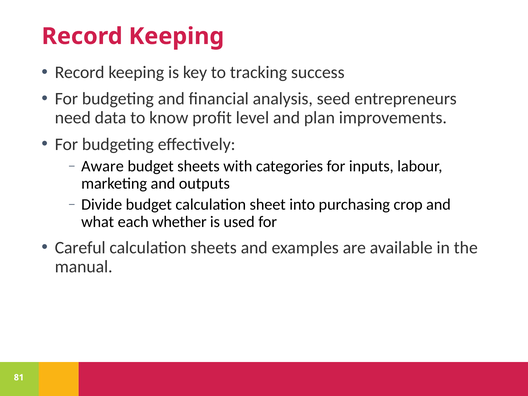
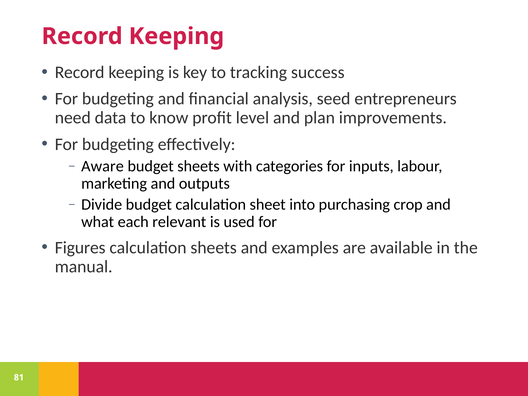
whether: whether -> relevant (179, 222)
Careful: Careful -> Figures (80, 248)
